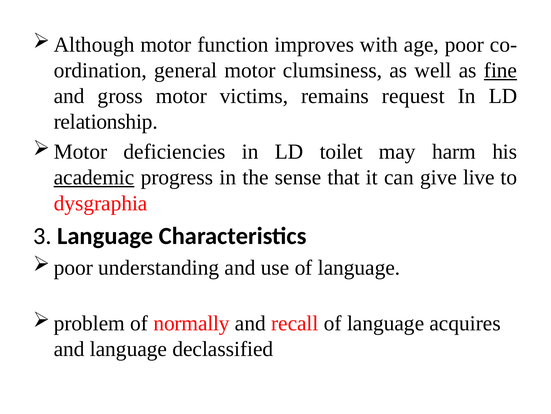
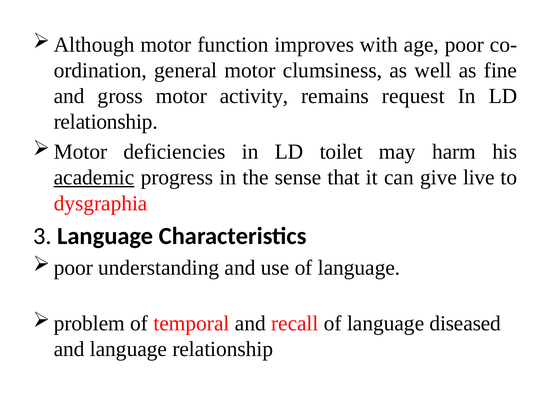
fine underline: present -> none (501, 70)
victims: victims -> activity (254, 96)
normally: normally -> temporal (192, 323)
acquires: acquires -> diseased (465, 323)
language declassified: declassified -> relationship (223, 348)
